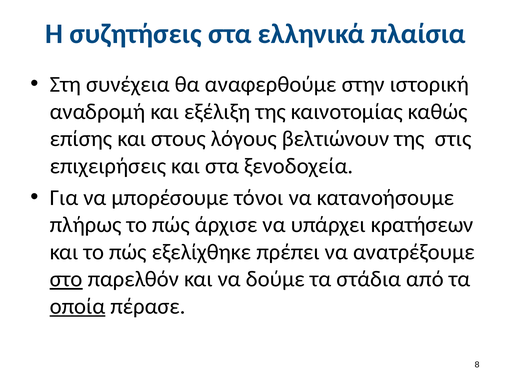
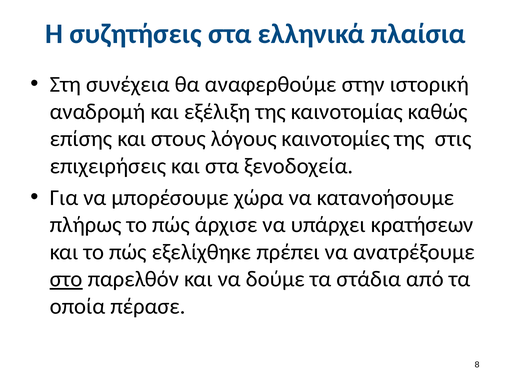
βελτιώνουν: βελτιώνουν -> καινοτομίες (336, 139)
τόνοι: τόνοι -> χώρα (259, 198)
οποία underline: present -> none (77, 307)
